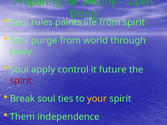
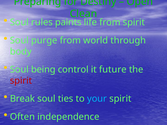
Being: Being -> Clean (83, 14)
apply: apply -> being (43, 70)
your colour: yellow -> light blue (97, 99)
Them: Them -> Often (22, 117)
